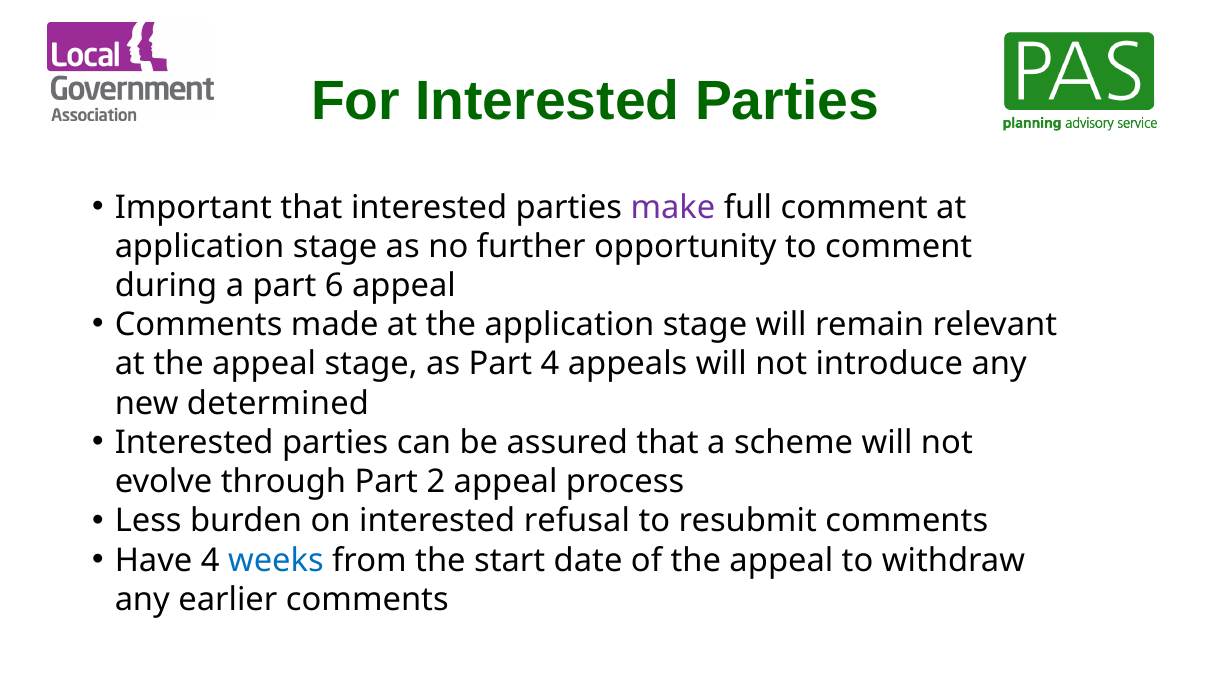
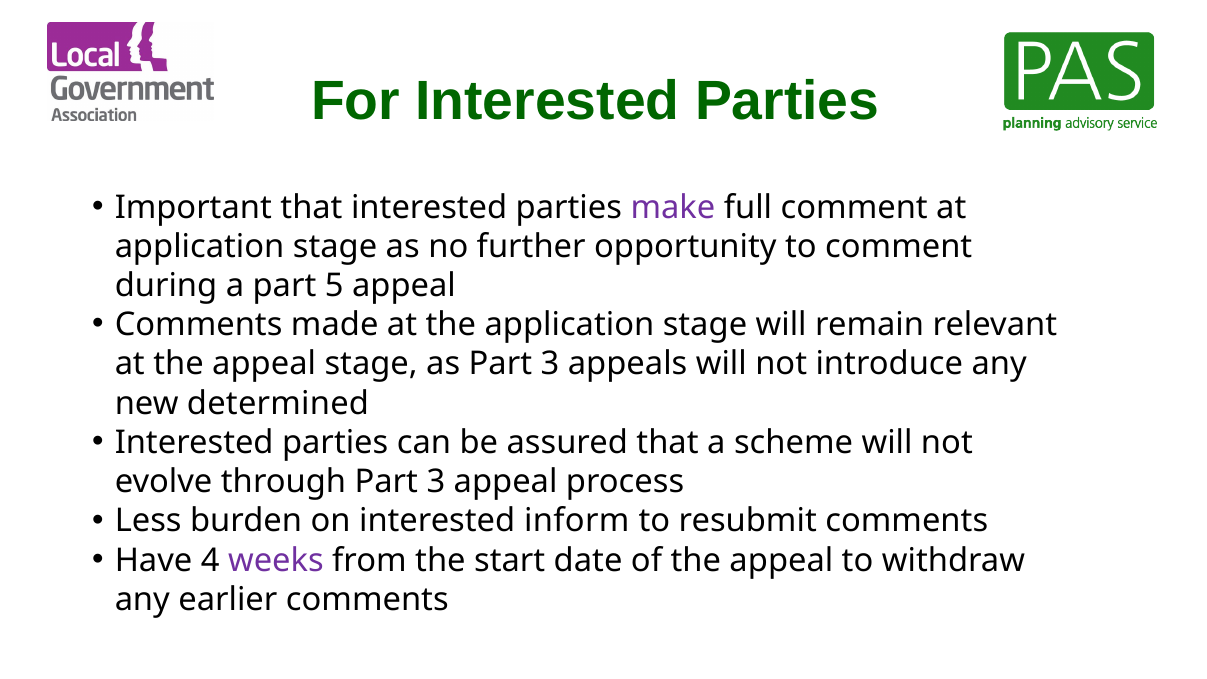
6: 6 -> 5 (334, 286)
as Part 4: 4 -> 3 (550, 364)
through Part 2: 2 -> 3 (436, 482)
refusal: refusal -> inform (577, 521)
weeks colour: blue -> purple (276, 560)
